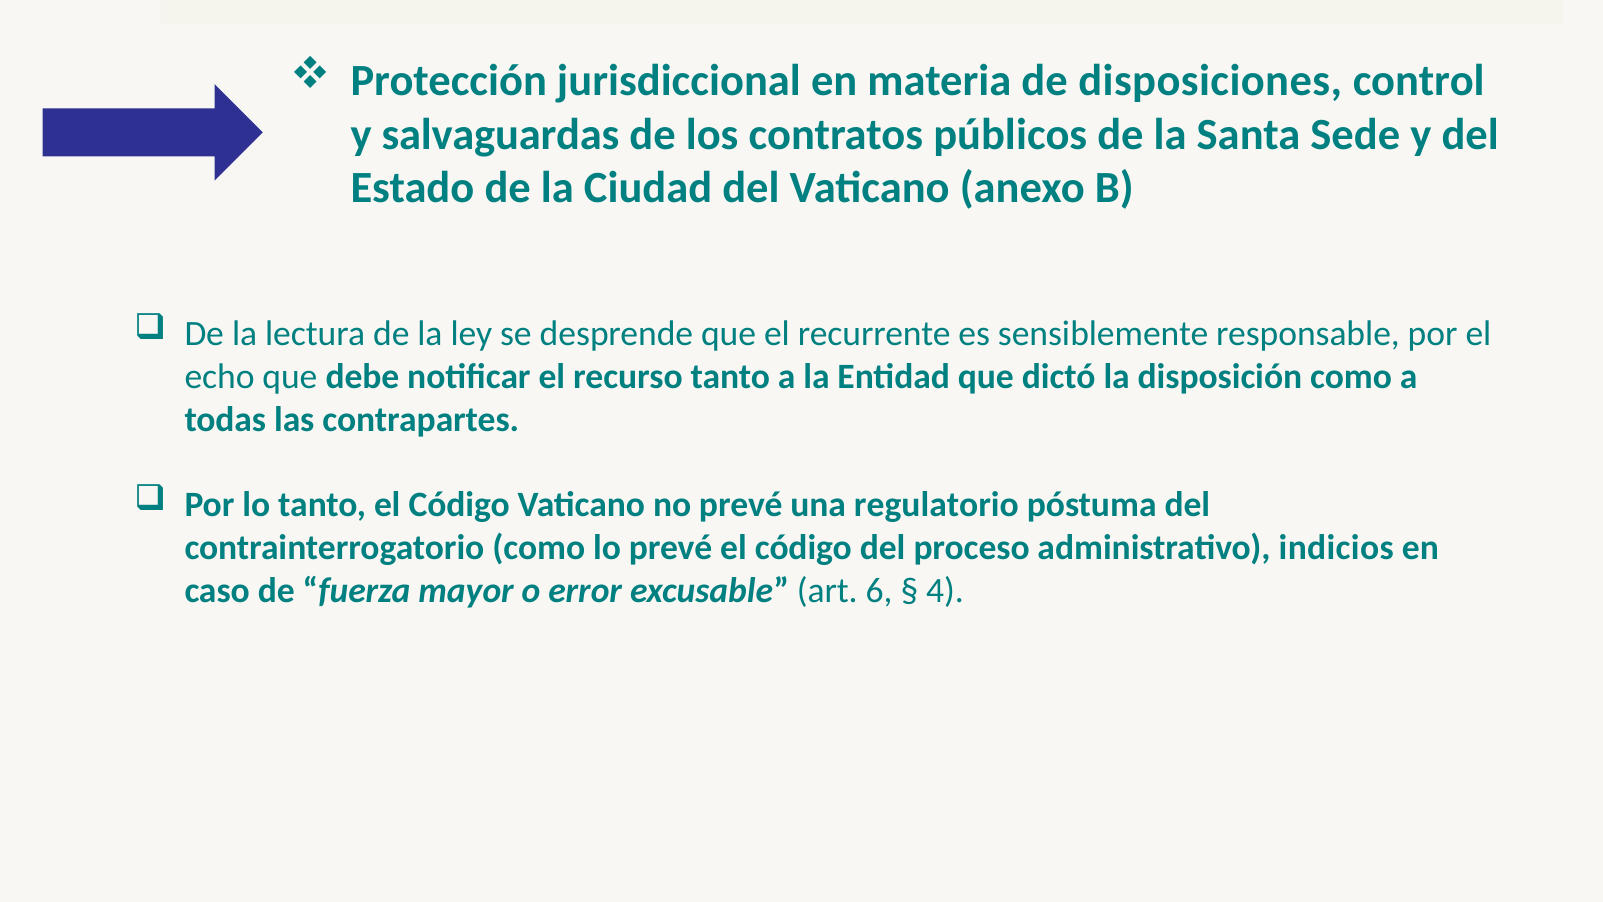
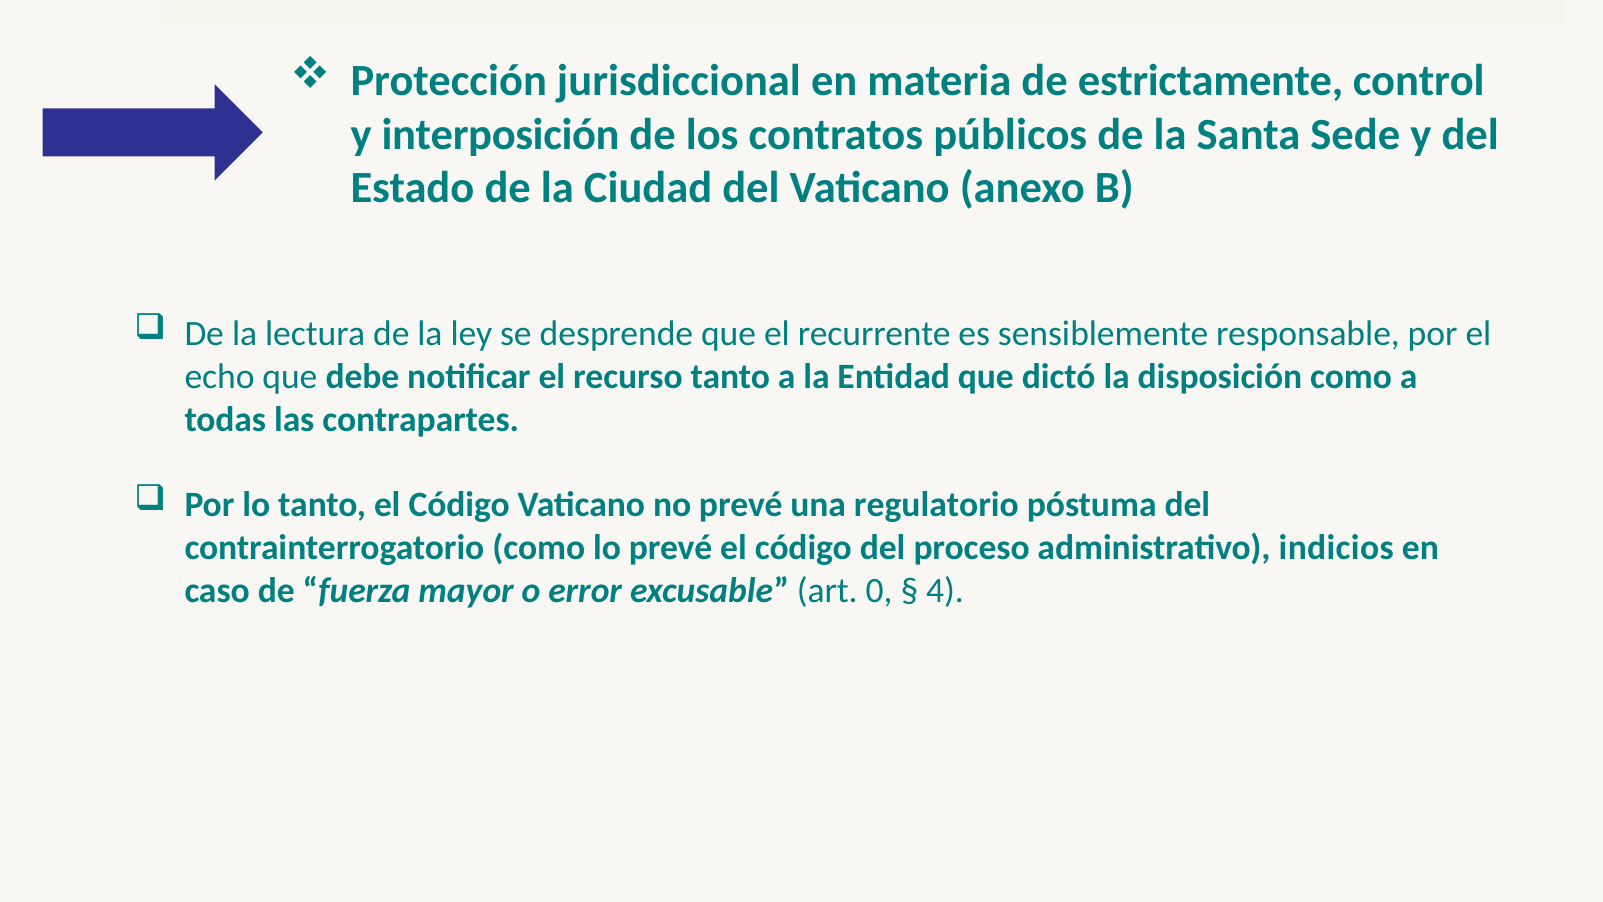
disposiciones: disposiciones -> estrictamente (1211, 81)
salvaguardas: salvaguardas -> interposición (501, 134)
6: 6 -> 0 (879, 590)
